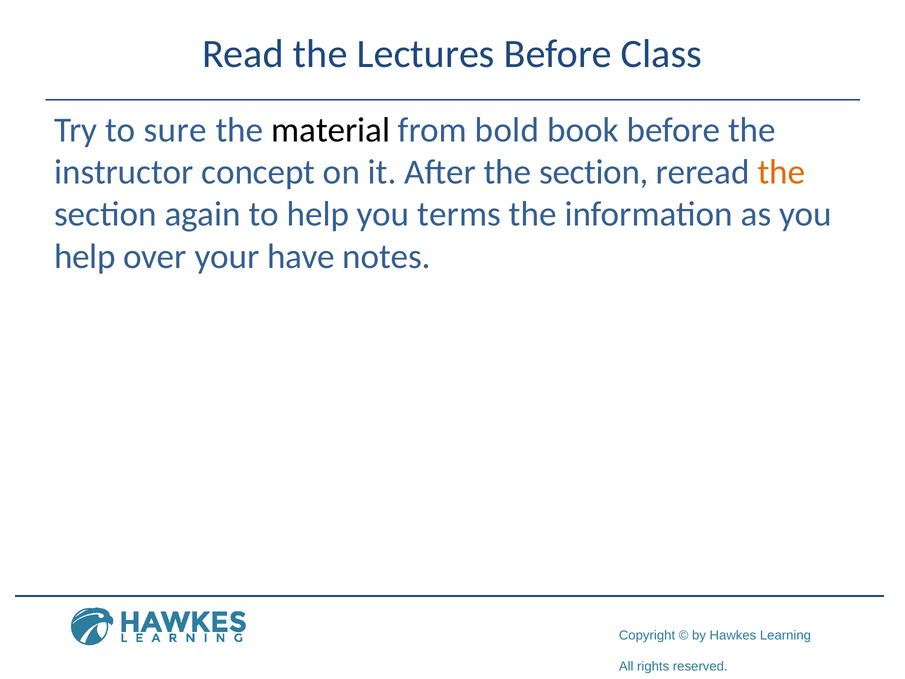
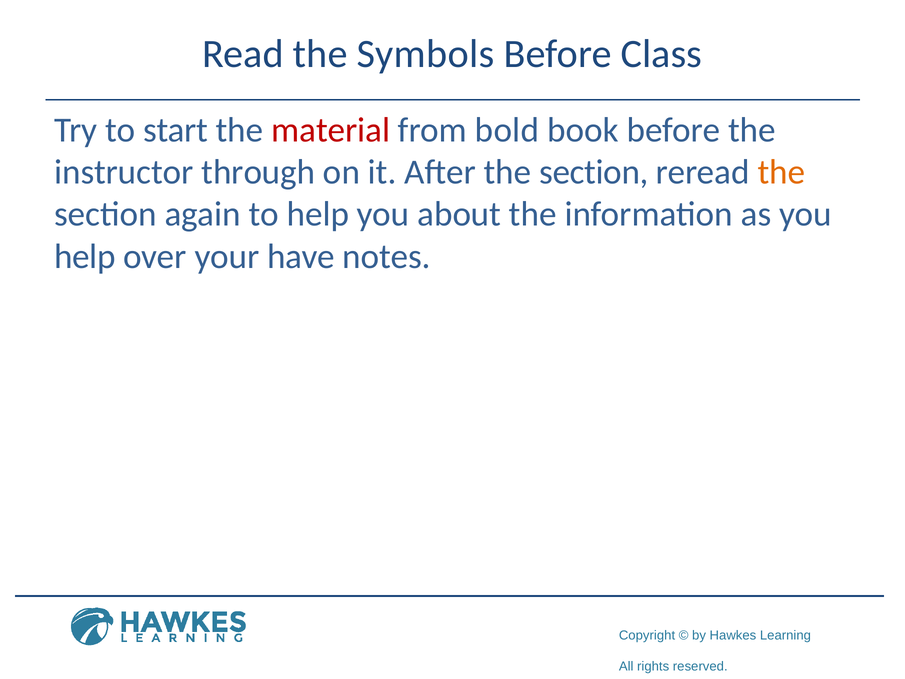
Lectures: Lectures -> Symbols (426, 54)
sure: sure -> start (176, 130)
material colour: black -> red (331, 130)
concept: concept -> through (258, 172)
terms: terms -> about (459, 214)
